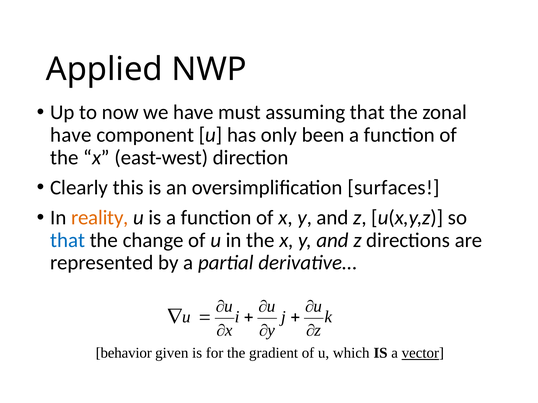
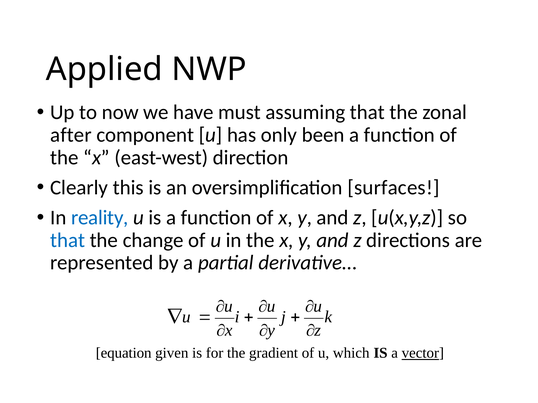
have: have -> after (71, 135)
reality colour: orange -> blue (100, 218)
behavior: behavior -> equation (124, 353)
